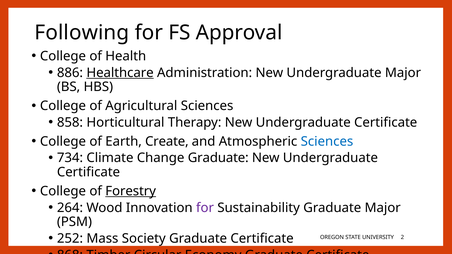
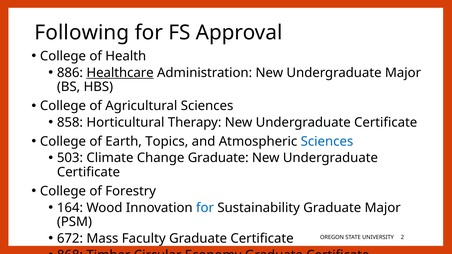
Create: Create -> Topics (167, 141)
734: 734 -> 503 (70, 158)
Forestry underline: present -> none (131, 191)
264: 264 -> 164 (70, 208)
for colour: purple -> blue (205, 208)
252: 252 -> 672 (70, 239)
Society: Society -> Faculty (144, 239)
